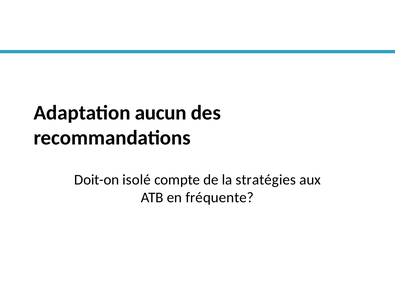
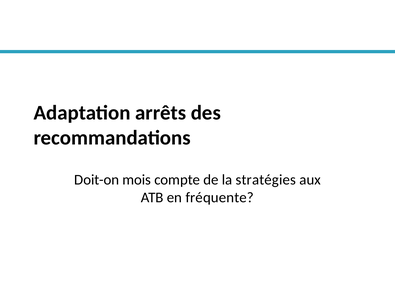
aucun: aucun -> arrêts (161, 113)
isolé: isolé -> mois (137, 180)
